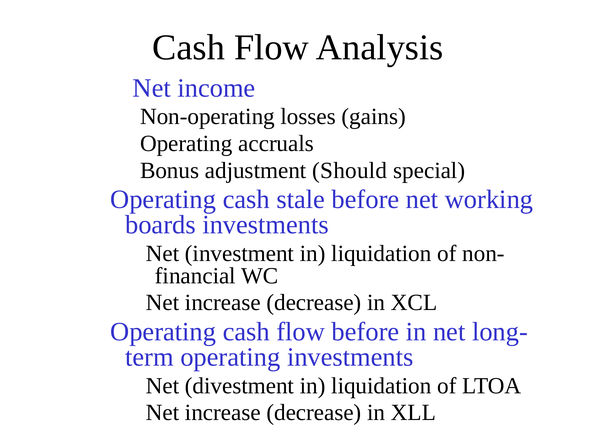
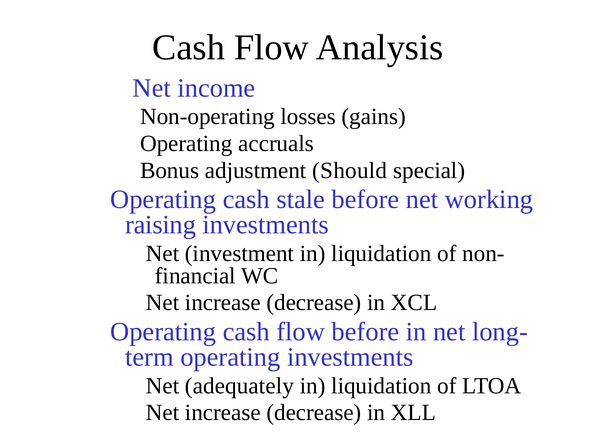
boards: boards -> raising (161, 225)
divestment: divestment -> adequately (239, 386)
